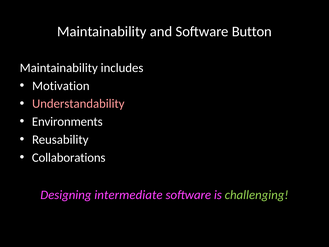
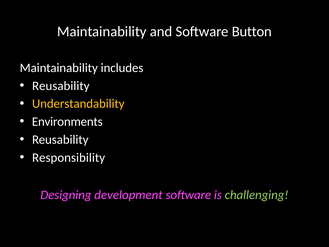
Motivation: Motivation -> Reusability (61, 86)
Understandability colour: pink -> yellow (78, 104)
Collaborations: Collaborations -> Responsibility (69, 157)
intermediate: intermediate -> development (128, 195)
